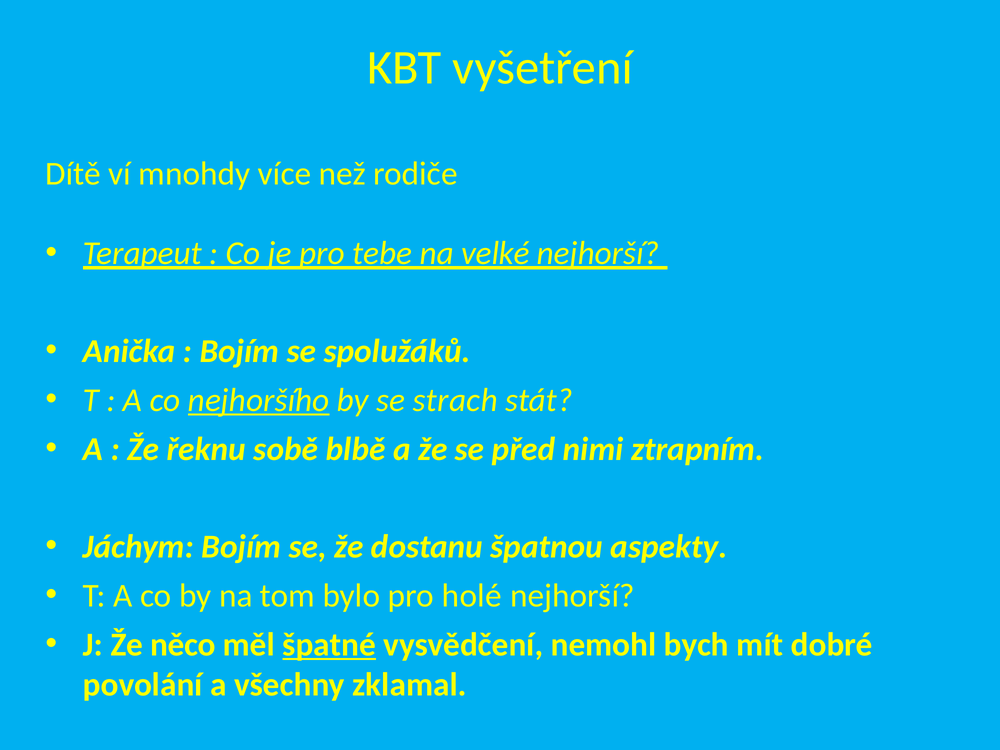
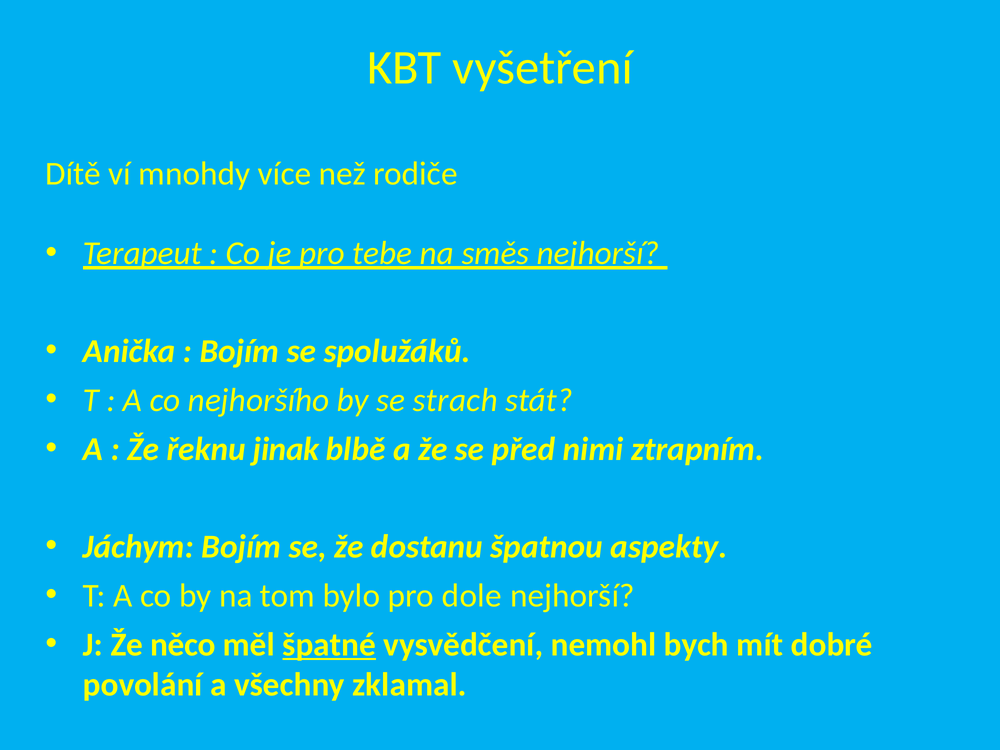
velké: velké -> směs (495, 253)
nejhoršího underline: present -> none (259, 400)
sobě: sobě -> jinak (286, 449)
holé: holé -> dole (472, 596)
